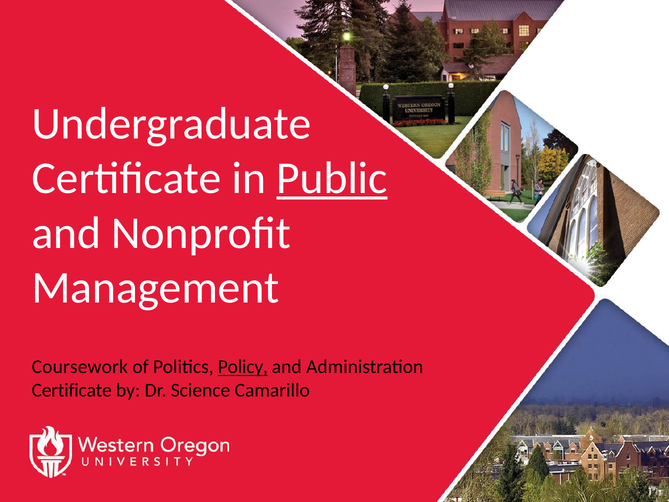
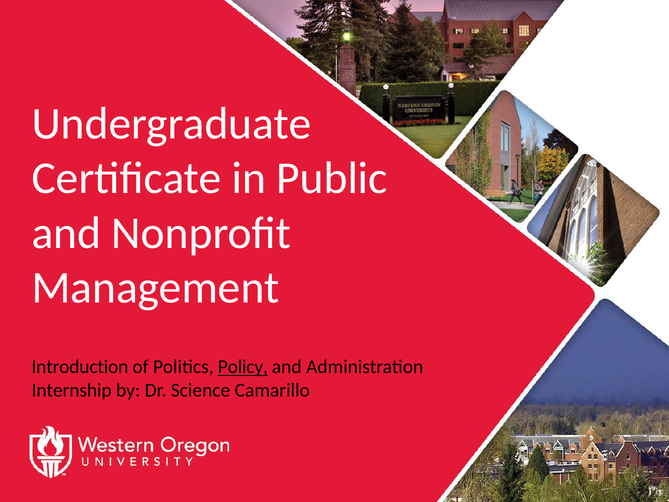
Public underline: present -> none (332, 178)
Coursework: Coursework -> Introduction (80, 367)
Certificate: Certificate -> Internship (72, 390)
